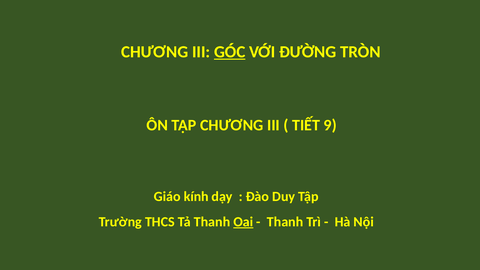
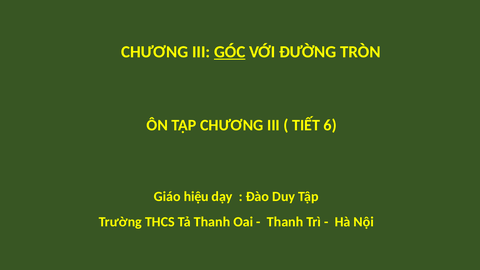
9: 9 -> 6 (330, 125)
kính: kính -> hiệu (196, 197)
Oai underline: present -> none (243, 222)
